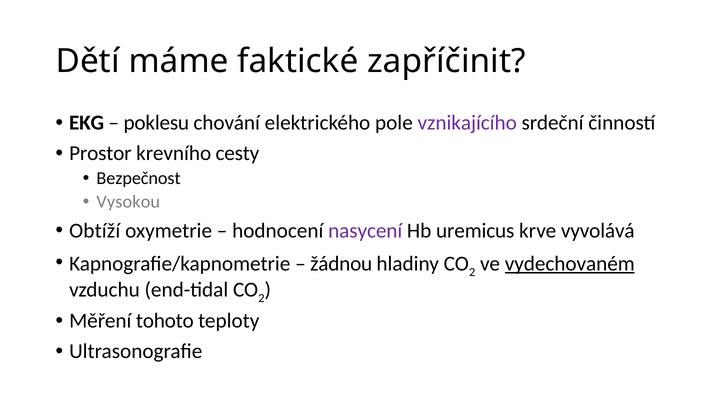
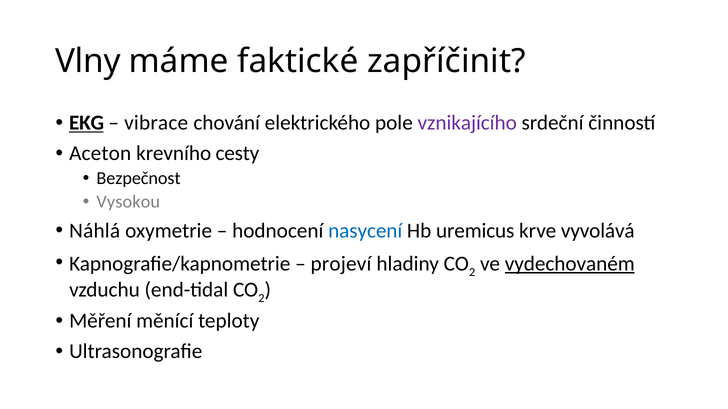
Dětí: Dětí -> Vlny (88, 61)
EKG underline: none -> present (87, 123)
poklesu: poklesu -> vibrace (156, 123)
Prostor: Prostor -> Aceton (100, 154)
Obtíží: Obtíží -> Náhlá (95, 231)
nasycení colour: purple -> blue (365, 231)
žádnou: žádnou -> projeví (341, 264)
tohoto: tohoto -> měnící (165, 321)
